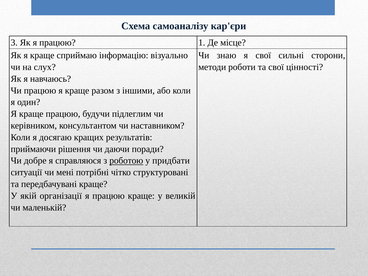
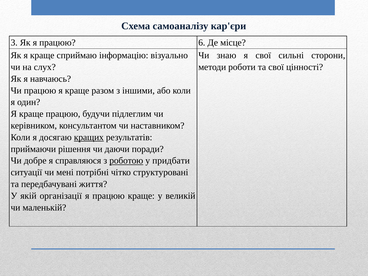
1: 1 -> 6 (202, 43)
кращих underline: none -> present (89, 137)
передбачувані краще: краще -> життя (93, 184)
